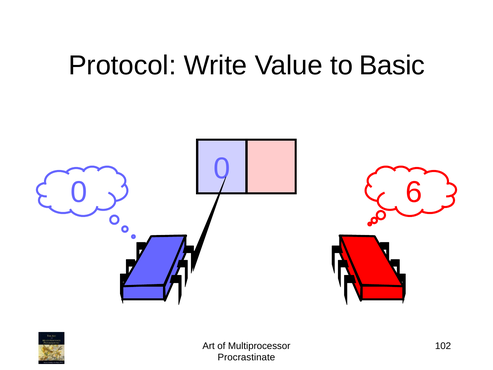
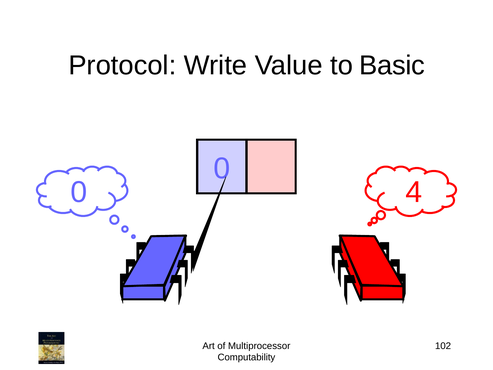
6: 6 -> 4 (414, 192)
Procrastinate: Procrastinate -> Computability (246, 357)
